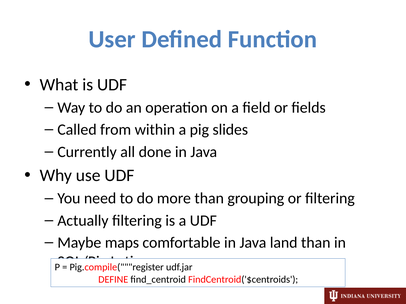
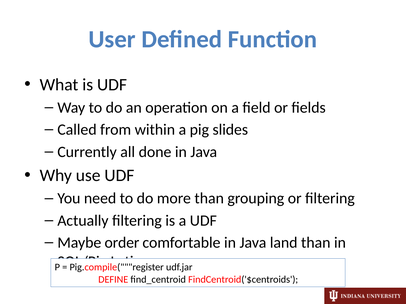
maps: maps -> order (122, 243)
